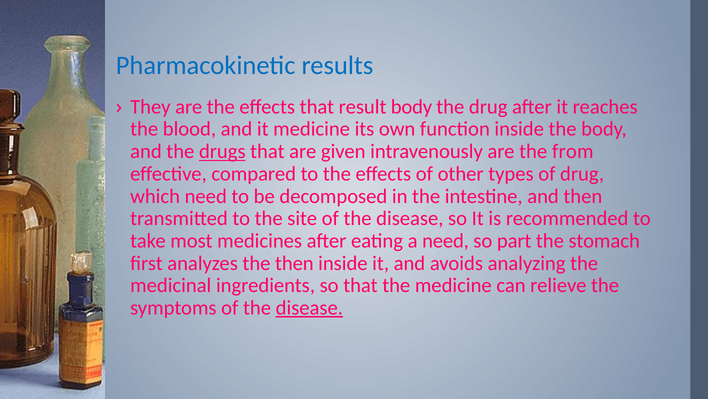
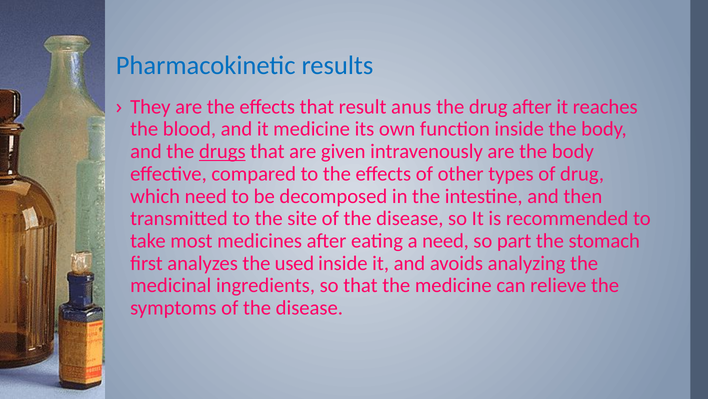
result body: body -> anus (411, 107)
are the from: from -> body (573, 151)
the then: then -> used (294, 263)
disease underline: present -> none (309, 307)
